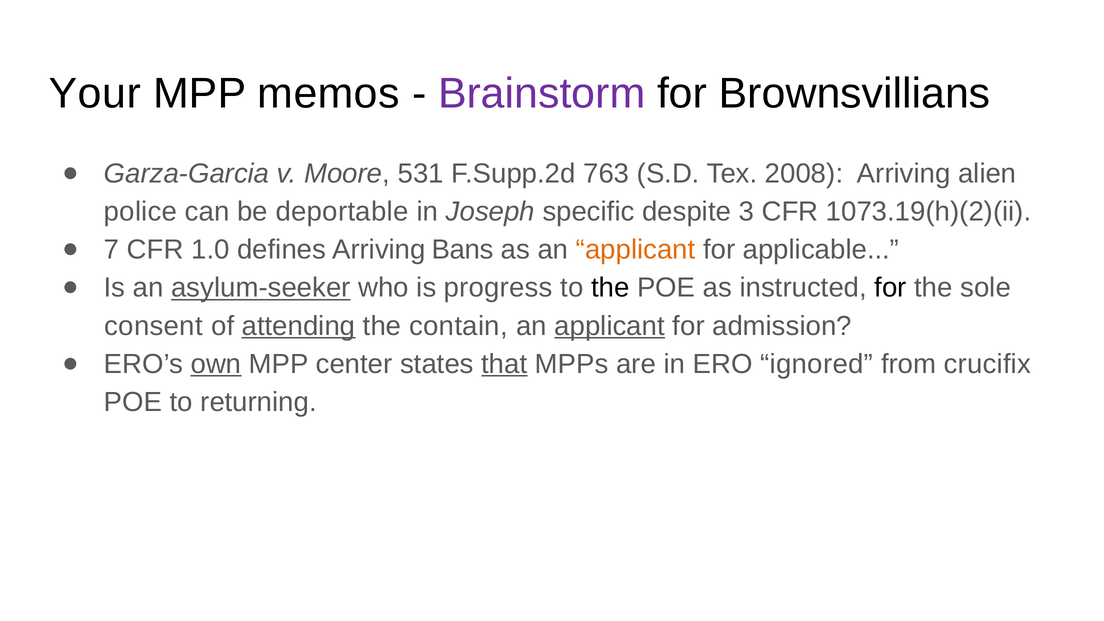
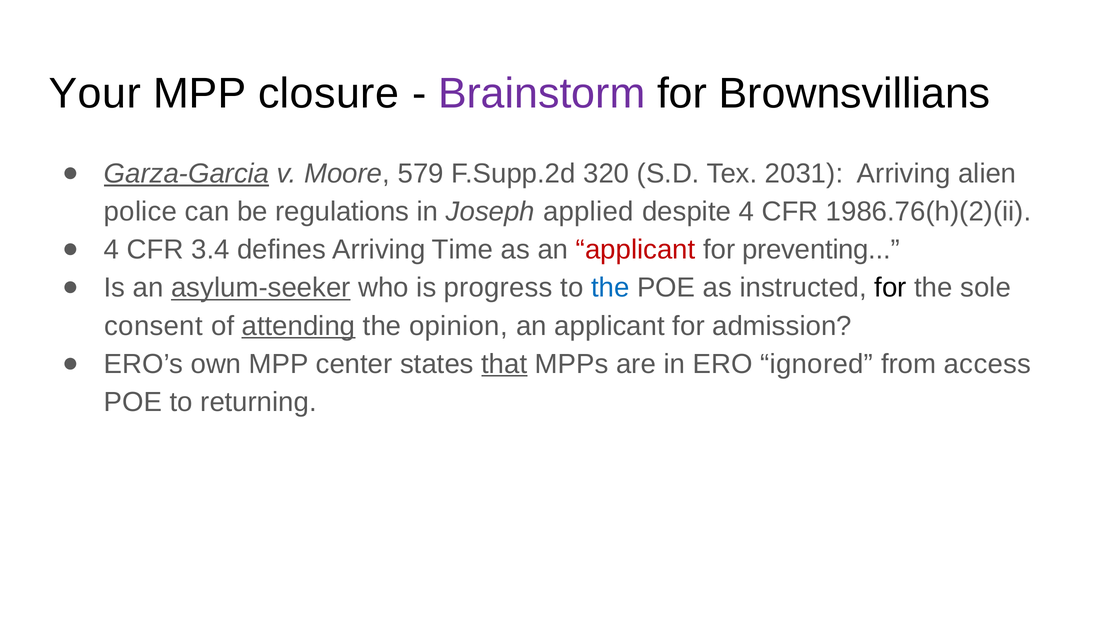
memos: memos -> closure (329, 94)
Garza-Garcia underline: none -> present (187, 174)
531: 531 -> 579 (421, 174)
763: 763 -> 320 (606, 174)
2008: 2008 -> 2031 (804, 174)
deportable: deportable -> regulations (342, 212)
specific: specific -> applied (588, 212)
despite 3: 3 -> 4 (746, 212)
1073.19(h)(2)(ii: 1073.19(h)(2)(ii -> 1986.76(h)(2)(ii (929, 212)
7: 7 -> 4 (112, 250)
1.0: 1.0 -> 3.4 (210, 250)
Bans: Bans -> Time (463, 250)
applicant colour: orange -> red (636, 250)
applicable: applicable -> preventing (821, 250)
the colour: black -> blue (610, 288)
contain: contain -> opinion (458, 326)
applicant underline: present -> none (610, 326)
own underline: present -> none (216, 364)
crucifix: crucifix -> access (987, 364)
